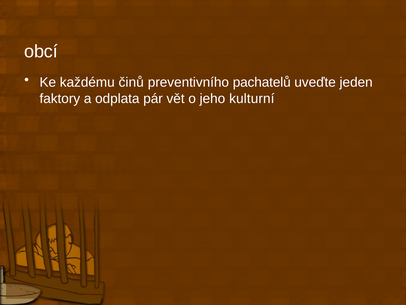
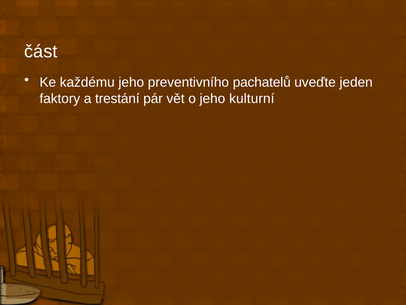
obcí: obcí -> část (41, 51)
každému činů: činů -> jeho (131, 82)
odplata: odplata -> trestání (117, 98)
